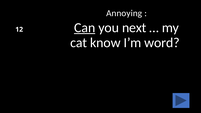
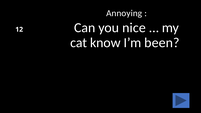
Can underline: present -> none (85, 28)
next: next -> nice (134, 28)
word: word -> been (162, 43)
